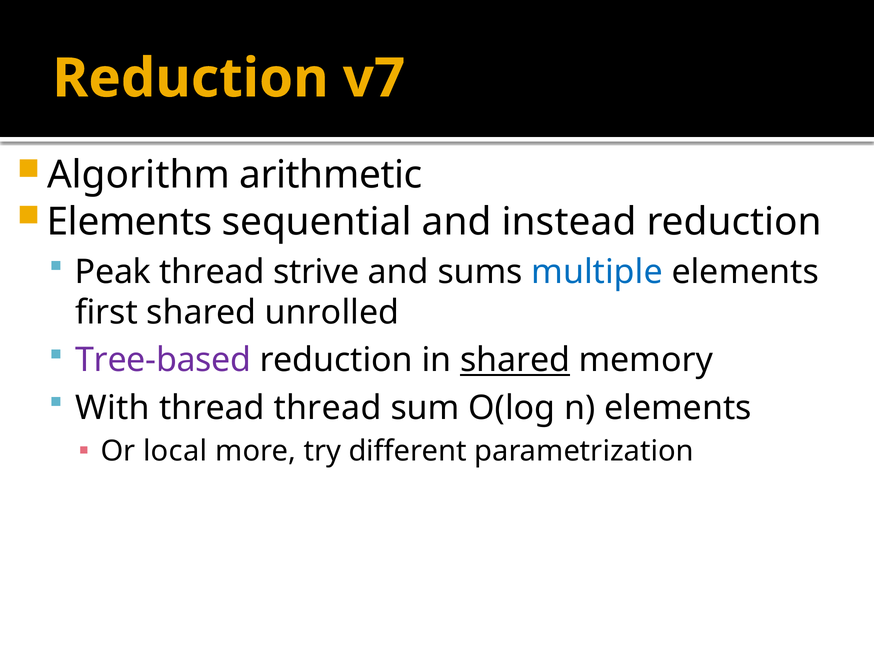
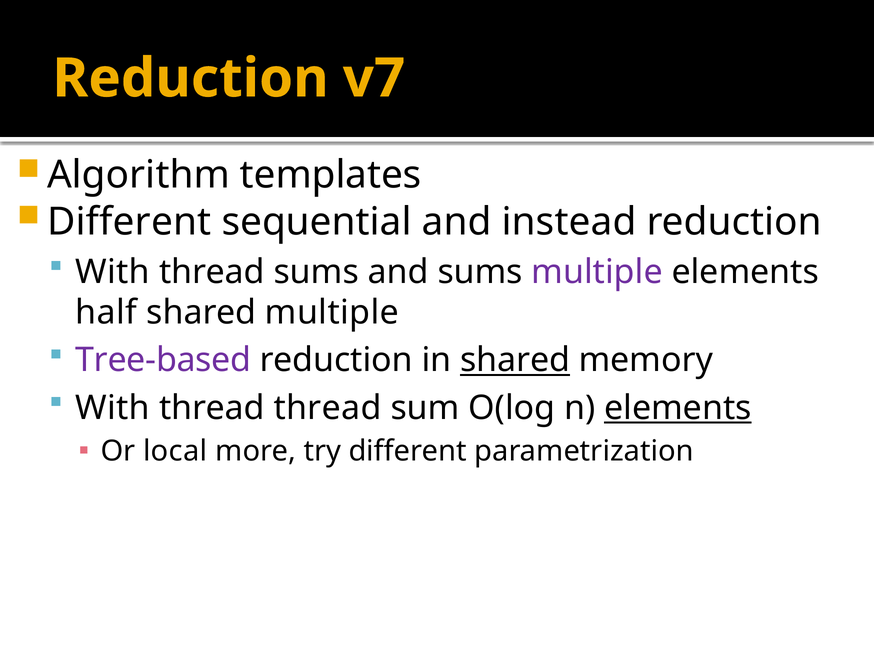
arithmetic: arithmetic -> templates (331, 175)
Elements: Elements -> Different (129, 222)
Peak: Peak -> With (113, 272)
thread strive: strive -> sums (316, 272)
multiple colour: blue -> purple (597, 272)
first: first -> half (106, 313)
shared unrolled: unrolled -> multiple (332, 313)
elements underline: none -> present (678, 408)
